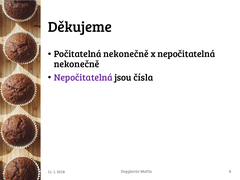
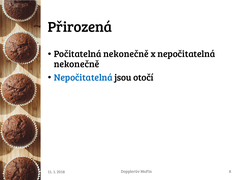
Děkujeme: Děkujeme -> Přirozená (80, 27)
Nepočitatelná colour: purple -> blue (83, 78)
čísla: čísla -> otočí (143, 78)
